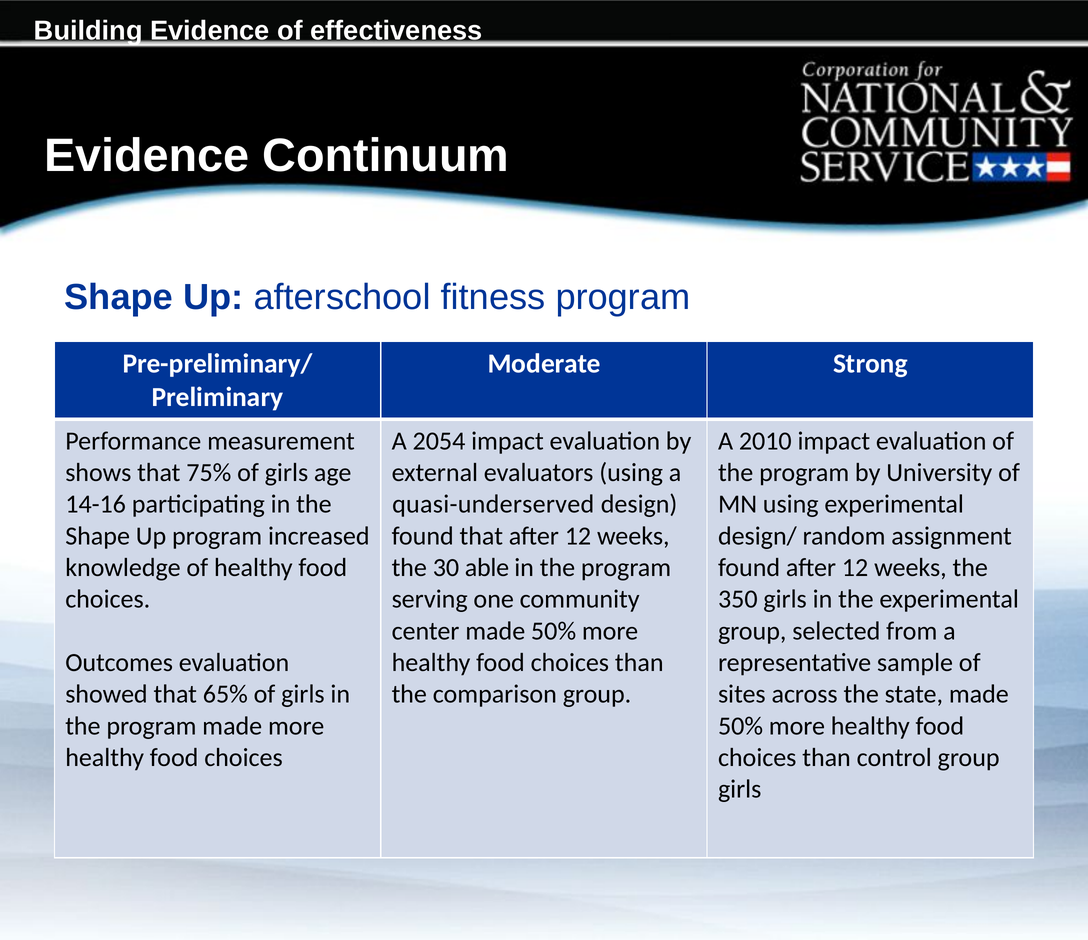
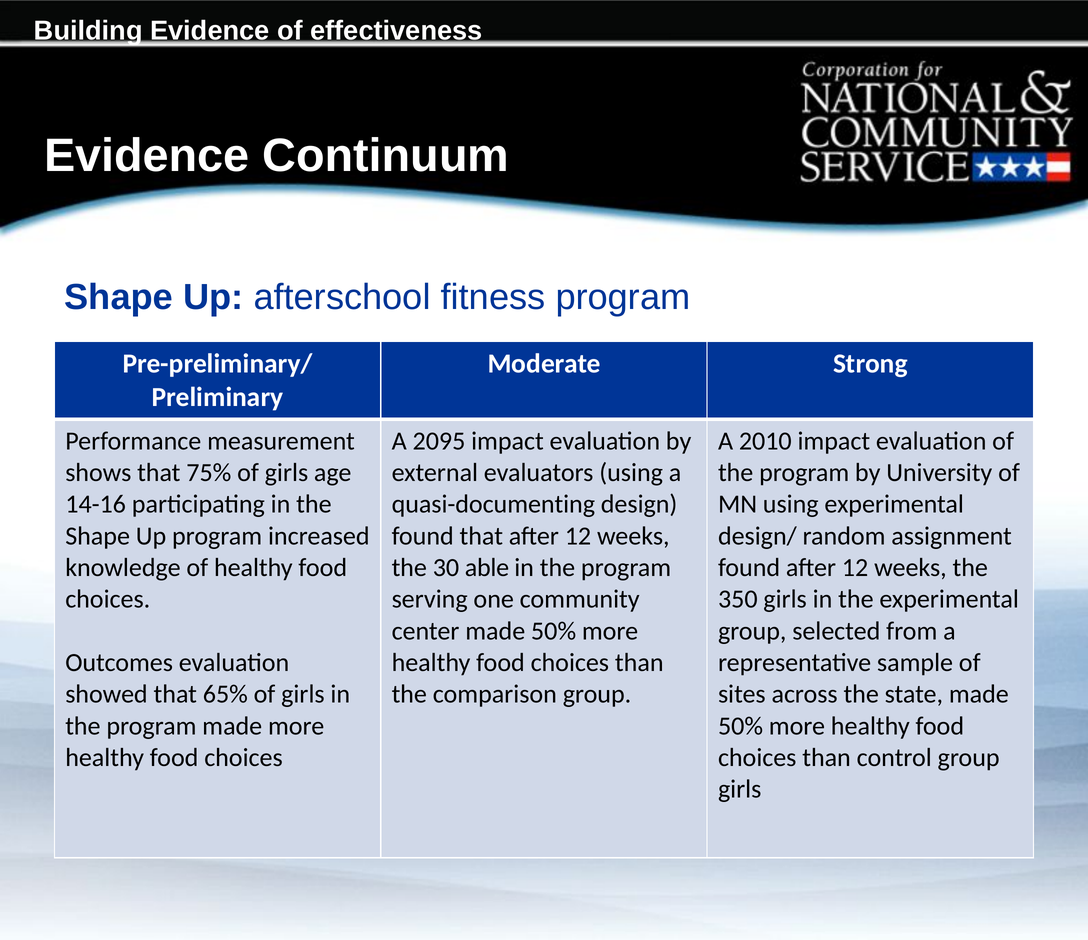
2054: 2054 -> 2095 (439, 441)
quasi-underserved: quasi-underserved -> quasi-documenting (493, 504)
